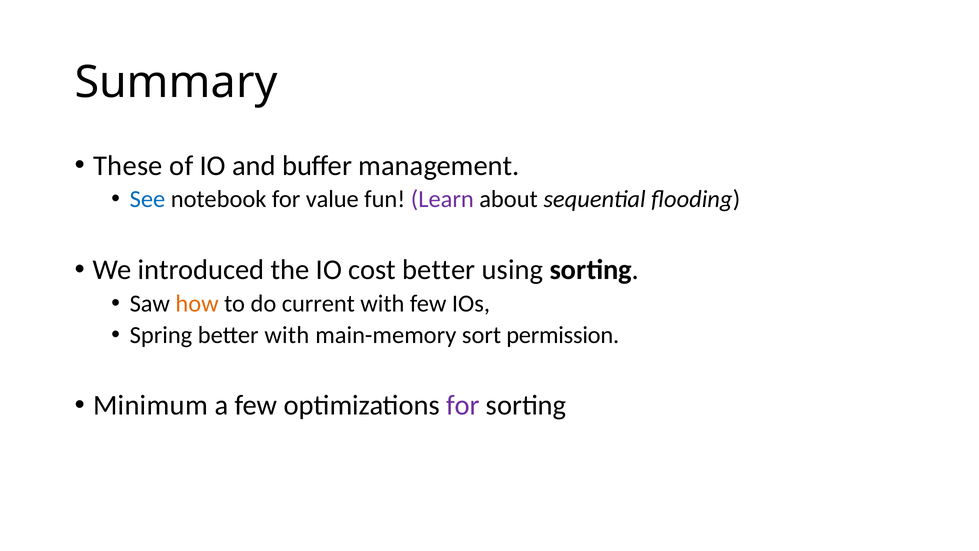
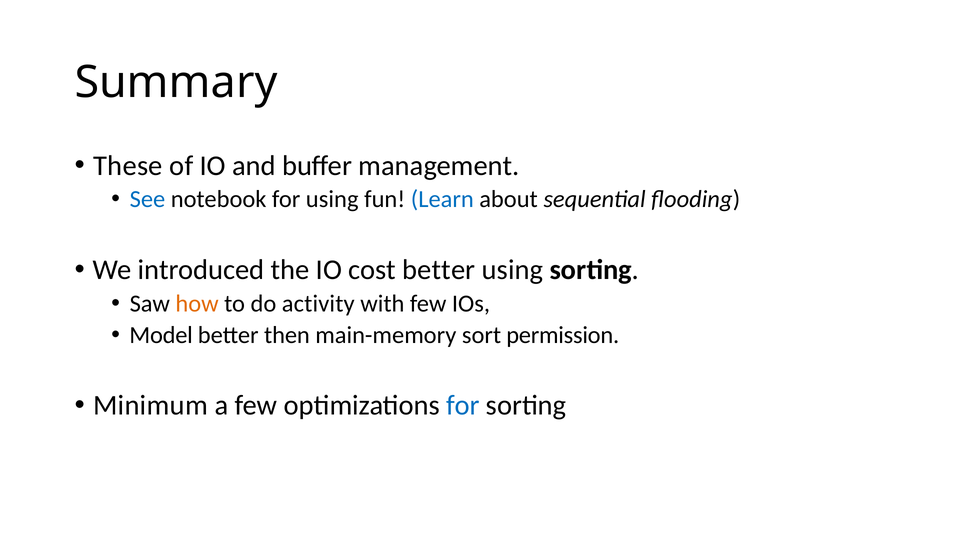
for value: value -> using (332, 199)
Learn colour: purple -> blue (442, 199)
current: current -> activity (318, 303)
Spring: Spring -> Model (161, 335)
better with: with -> then (287, 335)
for colour: purple -> blue (463, 405)
